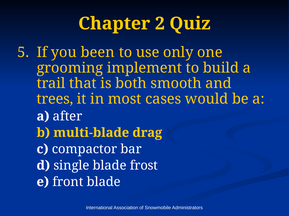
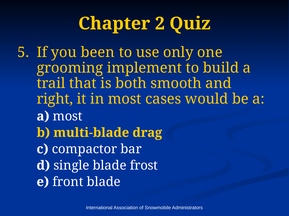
trees: trees -> right (55, 99)
a after: after -> most (68, 117)
